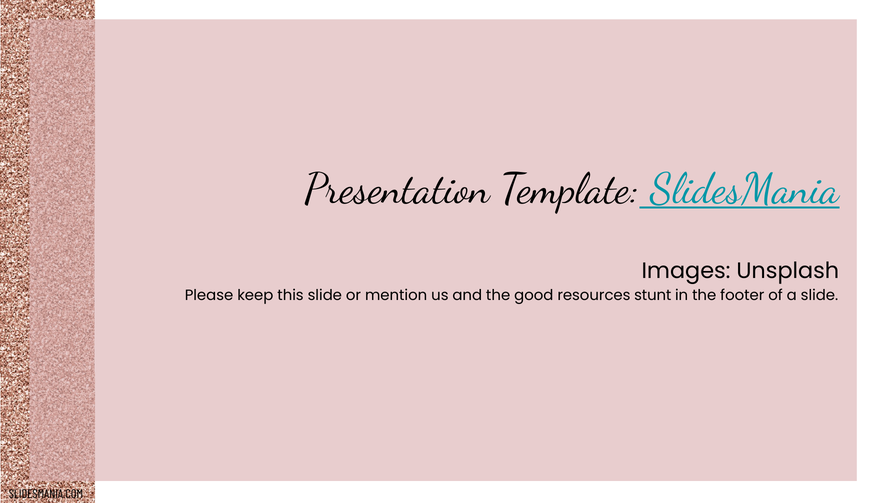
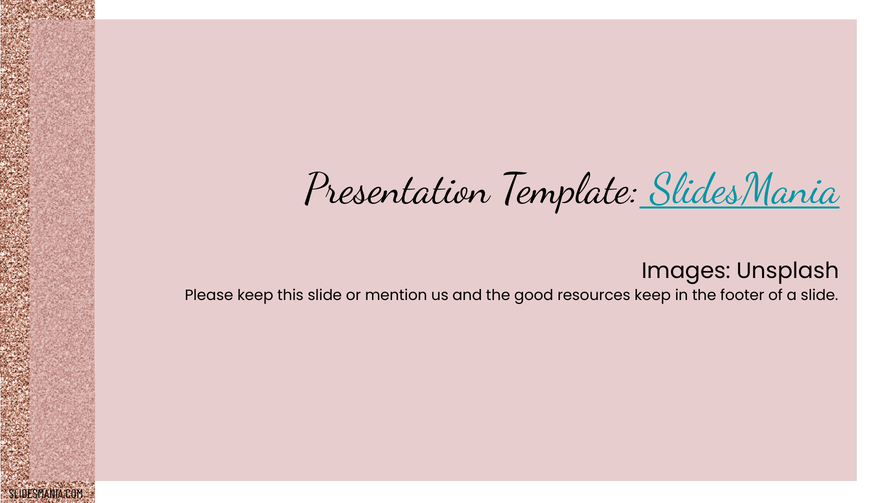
resources stunt: stunt -> keep (653, 295)
